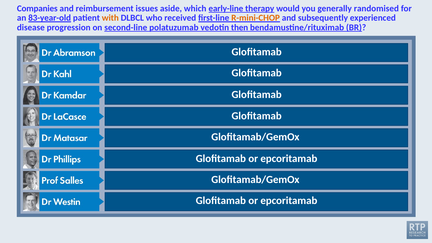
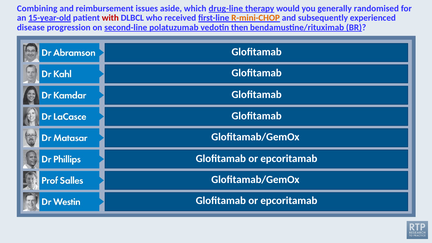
Companies: Companies -> Combining (37, 8)
early-line: early-line -> drug-line (226, 8)
83-year-old: 83-year-old -> 15-year-old (50, 18)
with colour: orange -> red (110, 18)
